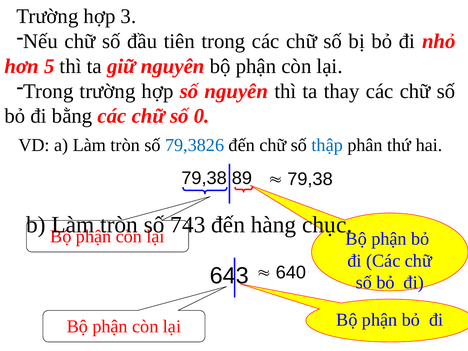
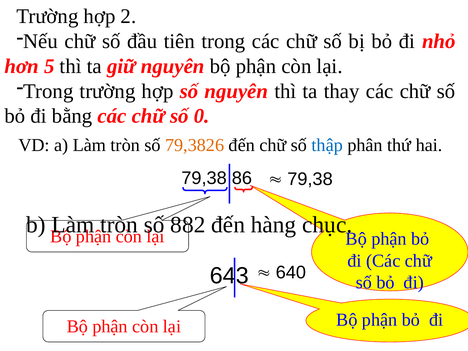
3: 3 -> 2 (128, 16)
79,3826 colour: blue -> orange (195, 145)
89: 89 -> 86 (242, 178)
743: 743 -> 882 (188, 225)
